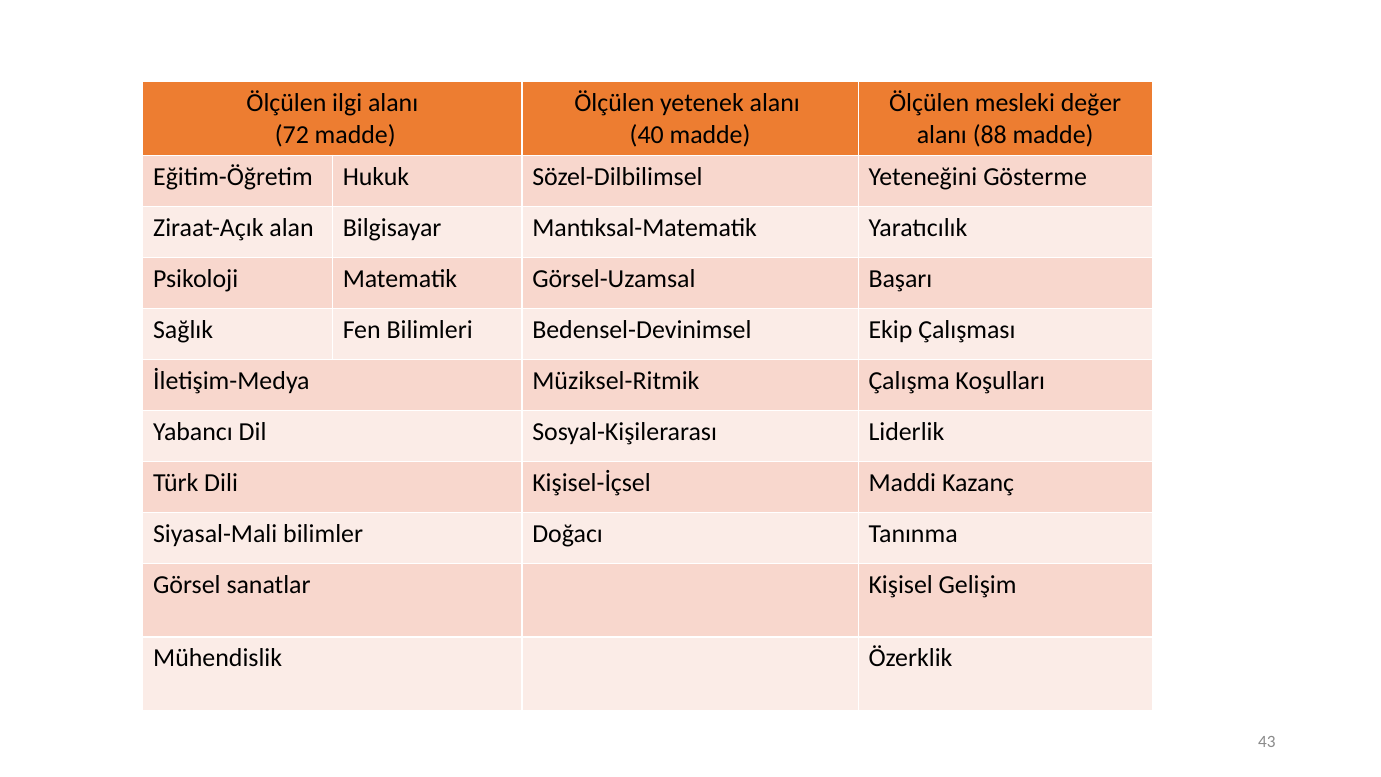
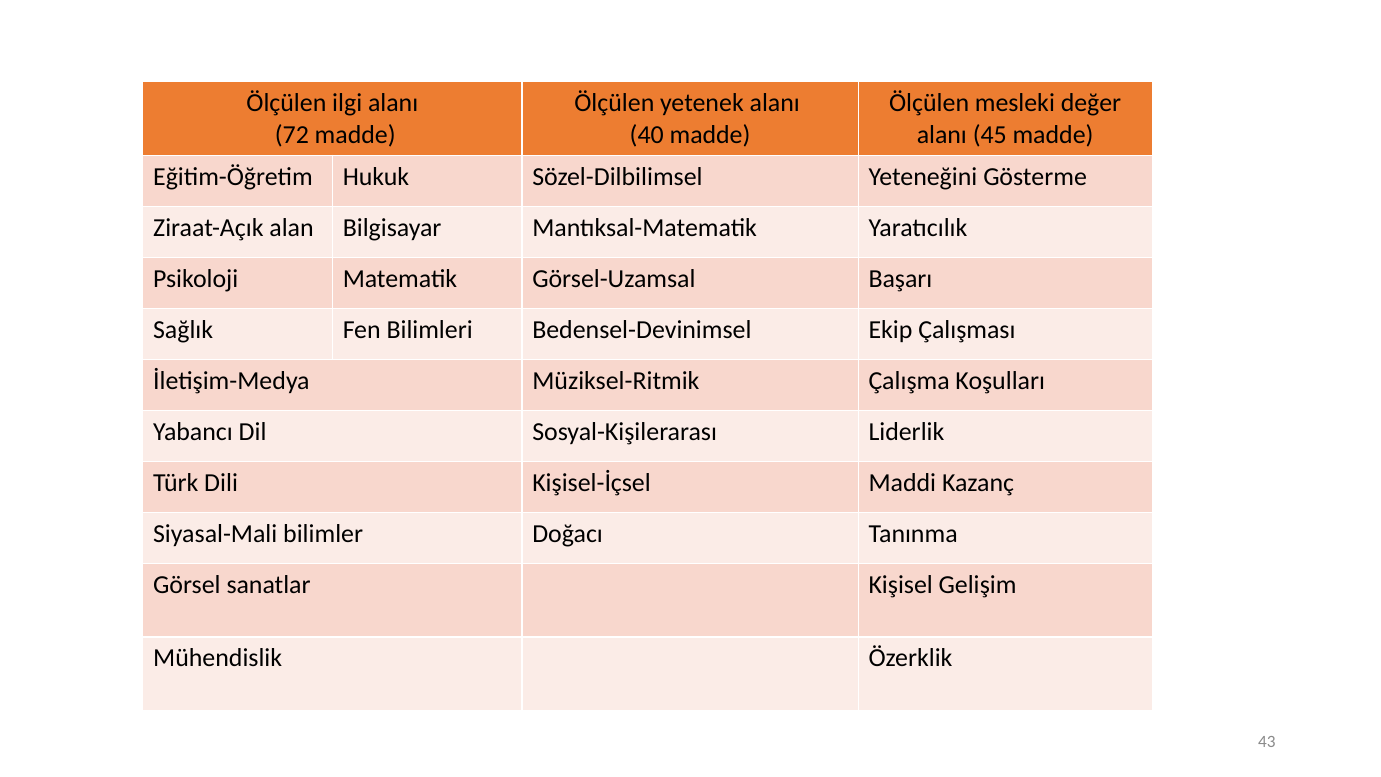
88: 88 -> 45 (990, 134)
